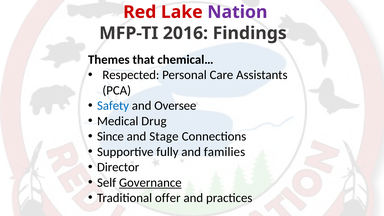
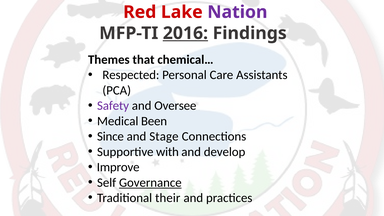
2016 underline: none -> present (185, 33)
Safety colour: blue -> purple (113, 106)
Drug: Drug -> Been (154, 121)
fully: fully -> with (167, 152)
families: families -> develop (225, 152)
Director: Director -> Improve (118, 167)
offer: offer -> their (168, 198)
